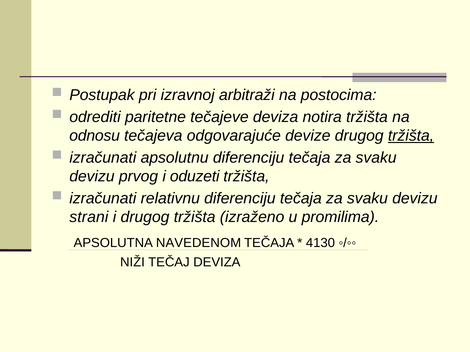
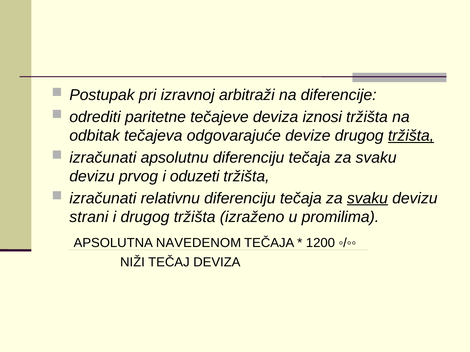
postocima: postocima -> diferencije (339, 95)
notira: notira -> iznosi (322, 117)
odnosu: odnosu -> odbitak (95, 136)
svaku underline: none -> present (367, 198)
4130: 4130 -> 1200 (320, 243)
